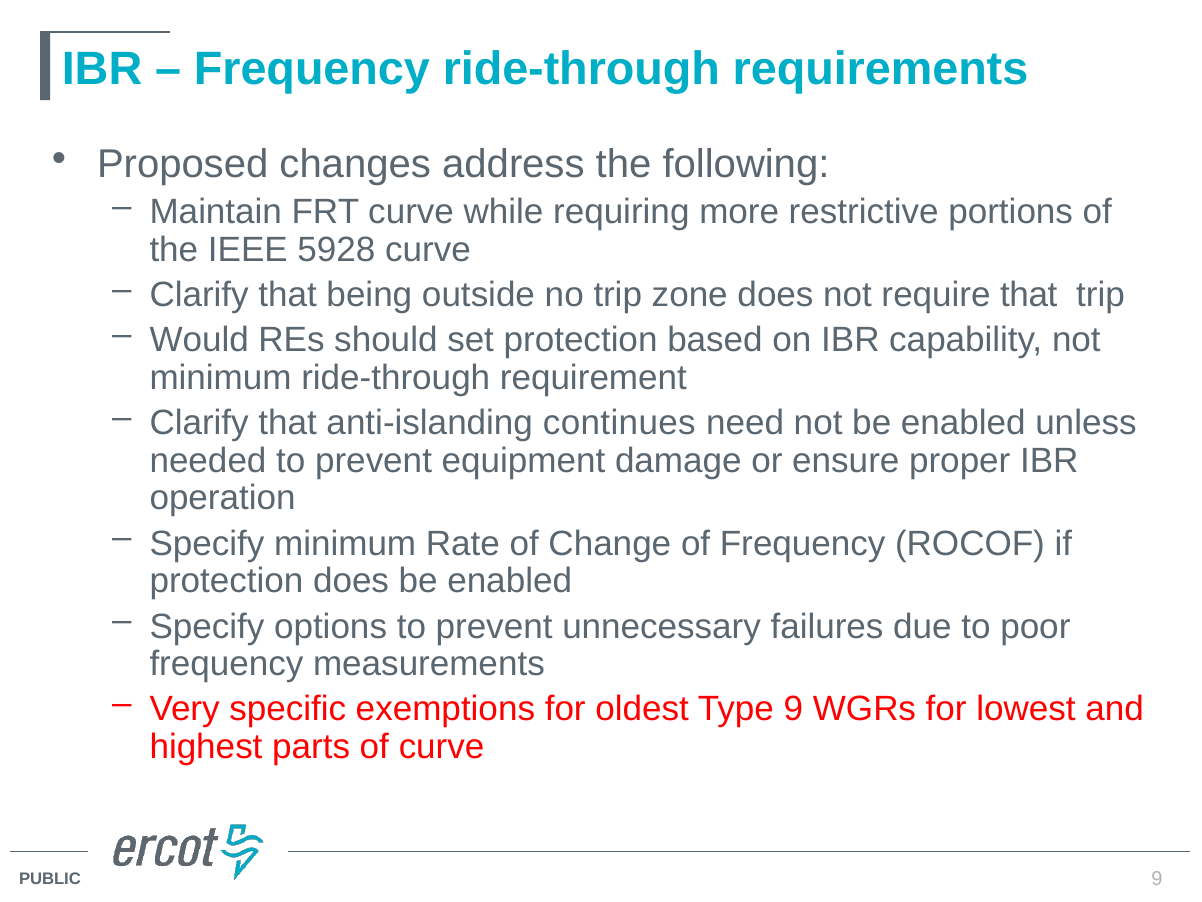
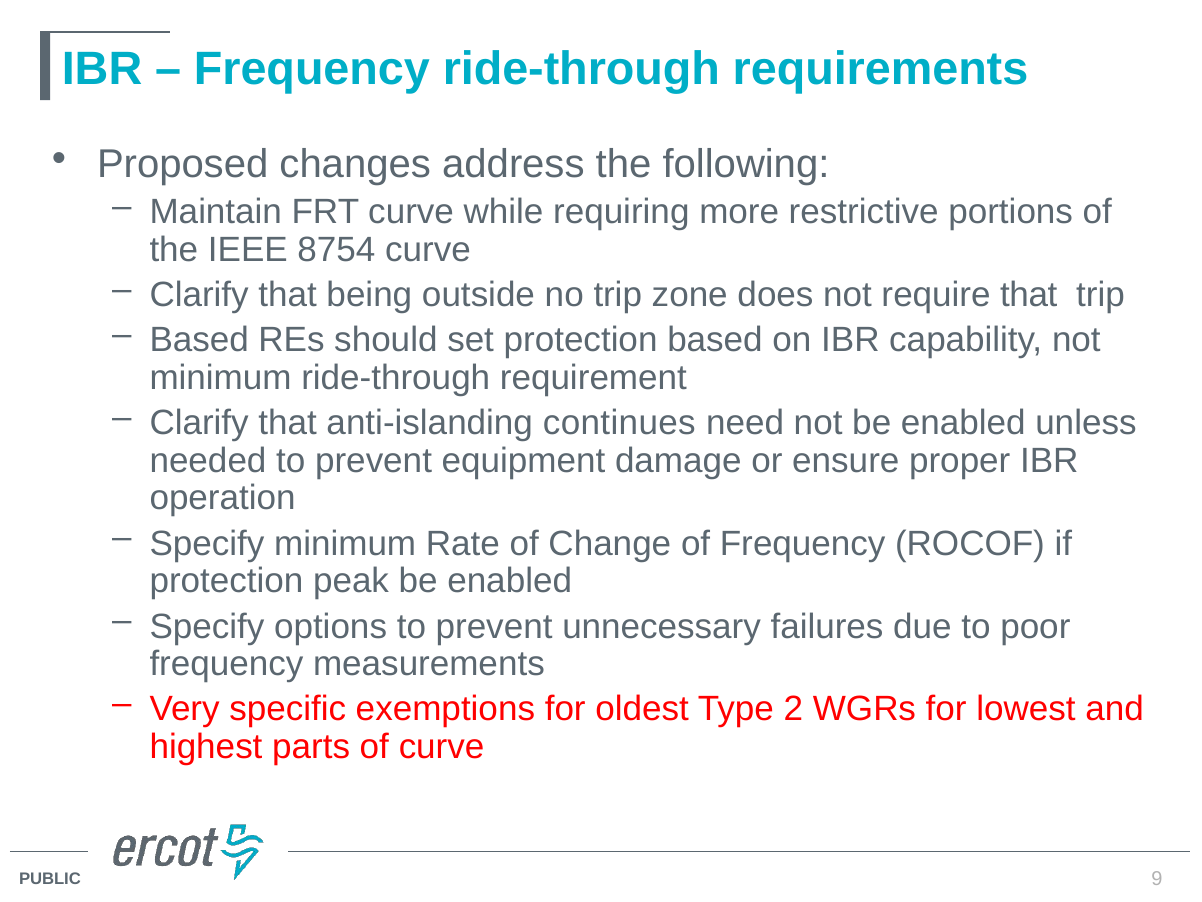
5928: 5928 -> 8754 (336, 249)
Would: Would -> Based (199, 340)
protection does: does -> peak (351, 581)
Type 9: 9 -> 2 (793, 709)
